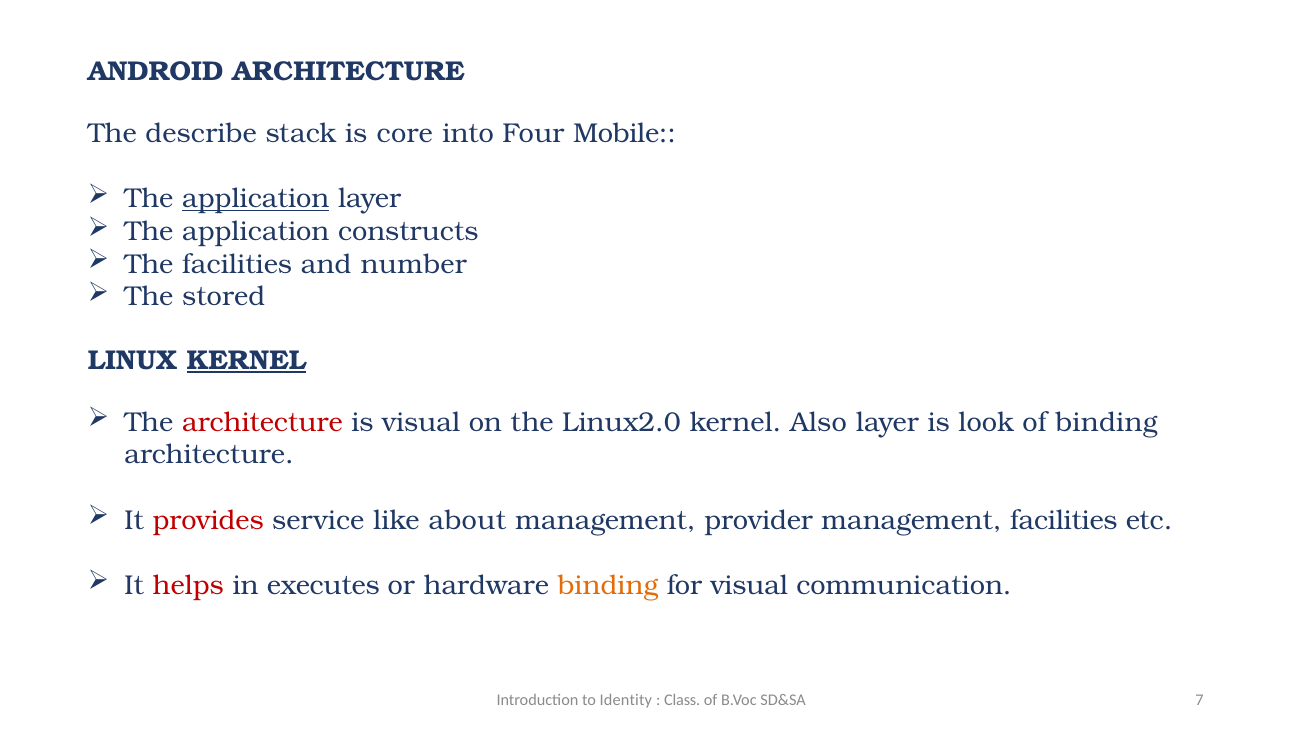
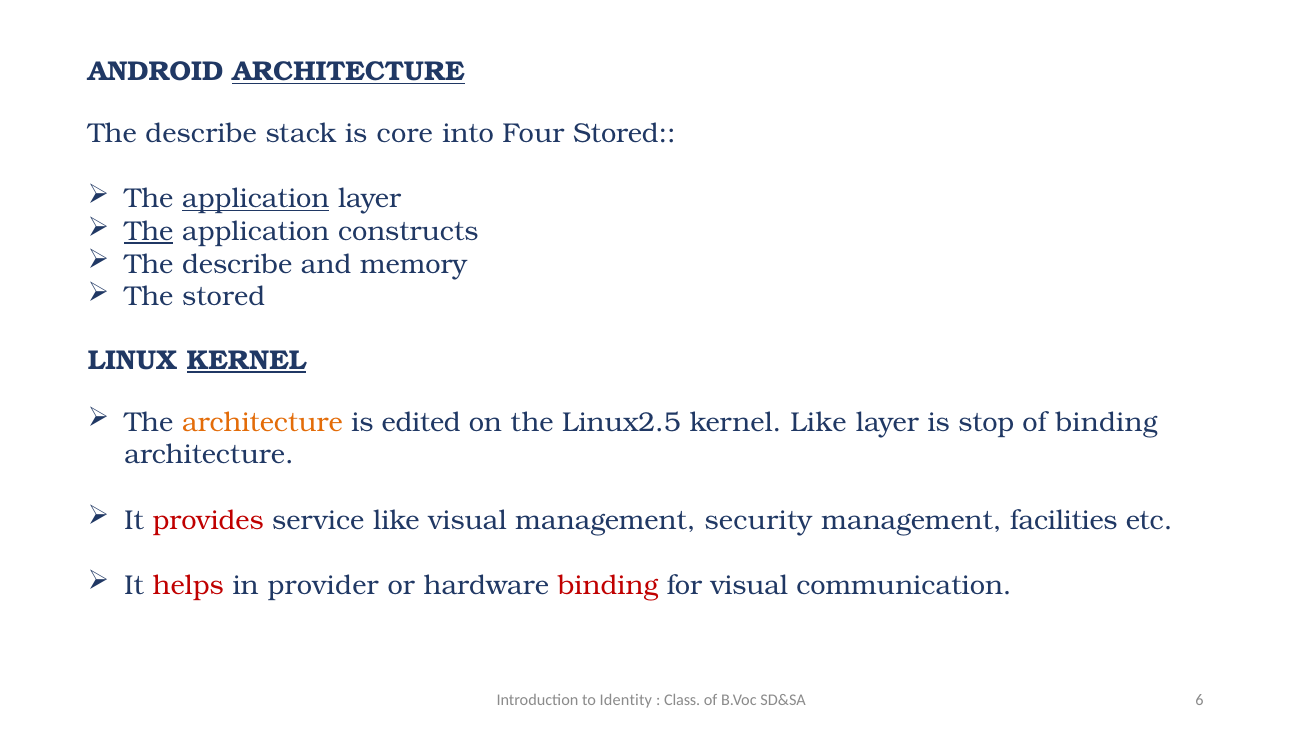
ARCHITECTURE underline: none -> present (349, 72)
Four Mobile: Mobile -> Stored (625, 134)
The underline: none -> present (149, 232)
facilities: facilities -> describe (237, 264)
number: number -> memory (414, 264)
architecture colour: red -> orange (262, 422)
is visual: visual -> edited (421, 422)
Linux2.0: Linux2.0 -> Linux2.5 (622, 422)
kernel Also: Also -> Like (818, 422)
look: look -> stop (986, 422)
like about: about -> visual (468, 520)
provider: provider -> security (758, 520)
executes: executes -> provider (323, 585)
binding colour: orange -> red (608, 585)
7: 7 -> 6 (1200, 700)
